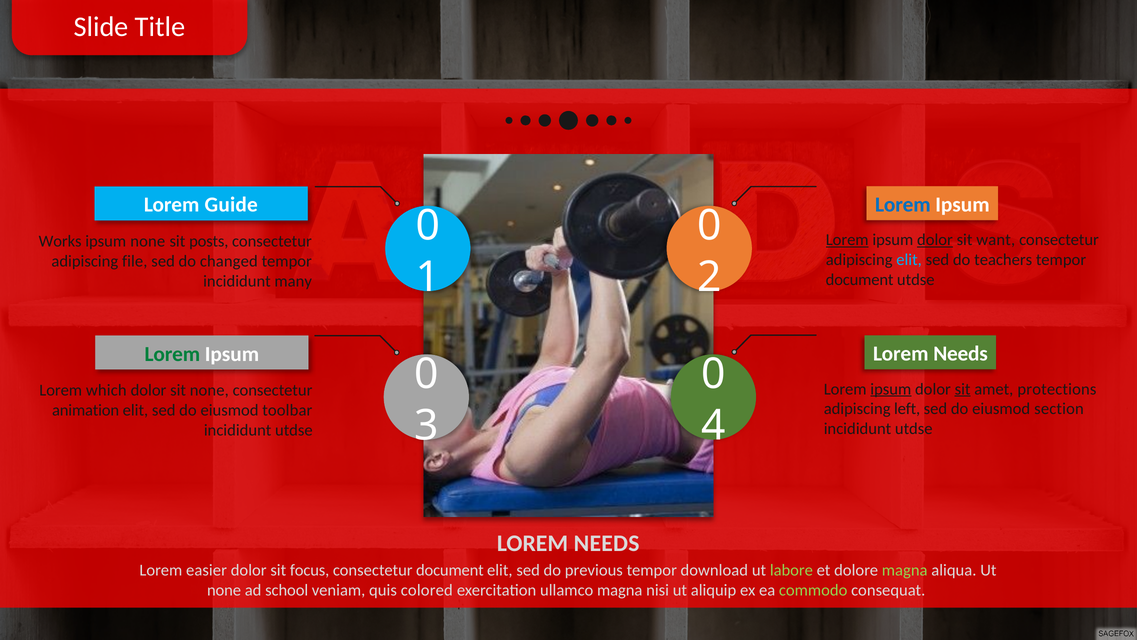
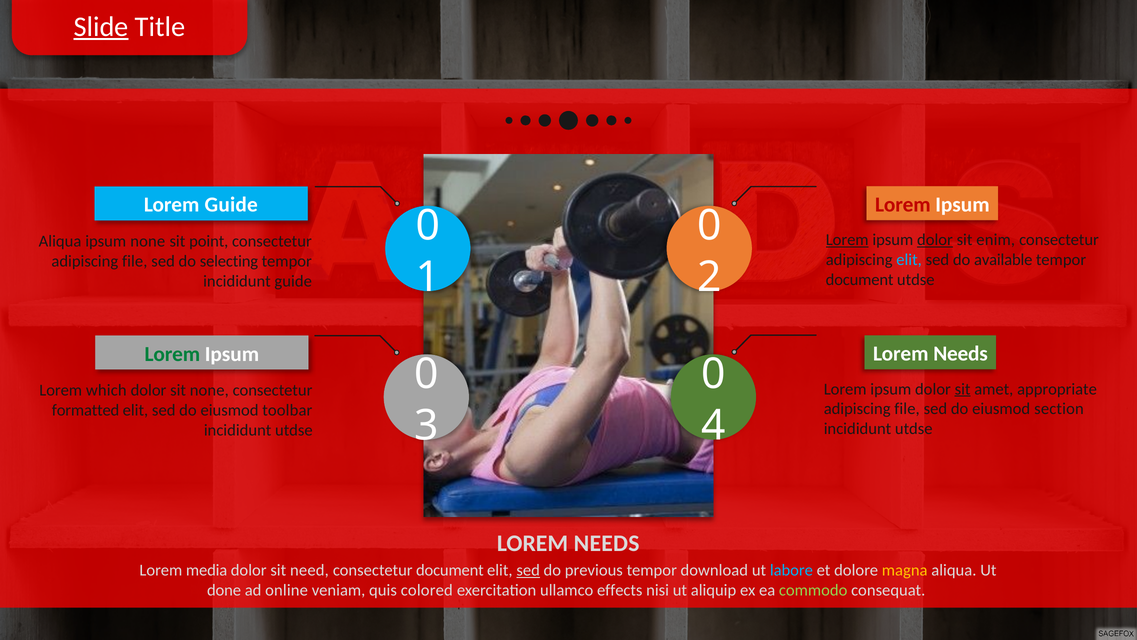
Slide underline: none -> present (101, 27)
Lorem colour: blue -> red (903, 205)
want: want -> enim (996, 240)
Works: Works -> Aliqua (60, 241)
posts: posts -> point (209, 241)
teachers: teachers -> available (1003, 260)
changed: changed -> selecting (229, 261)
incididunt many: many -> guide (293, 281)
ipsum underline: present -> none (891, 389)
protections: protections -> appropriate (1057, 389)
left: left -> file (907, 409)
animation: animation -> formatted (86, 410)
easier: easier -> media (207, 570)
focus: focus -> need (309, 570)
sed underline: none -> present (528, 570)
labore colour: light green -> light blue (791, 570)
magna colour: light green -> yellow (905, 570)
none: none -> done (224, 590)
school: school -> online (287, 590)
ullamco magna: magna -> effects (620, 590)
